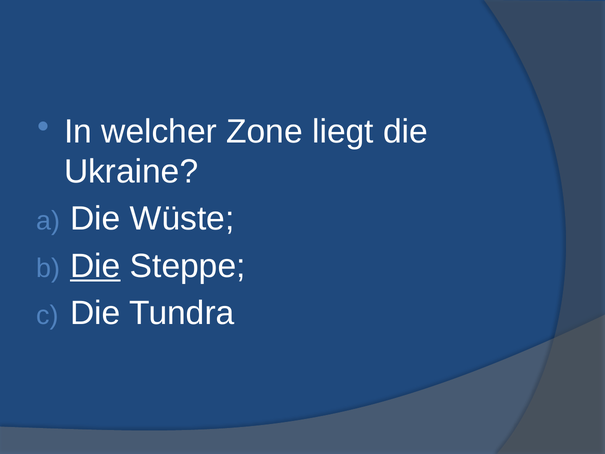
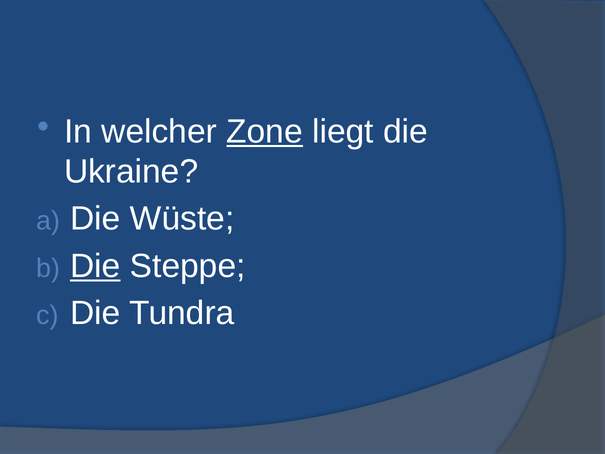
Zone underline: none -> present (265, 131)
